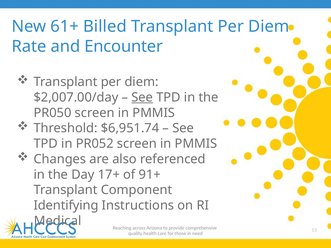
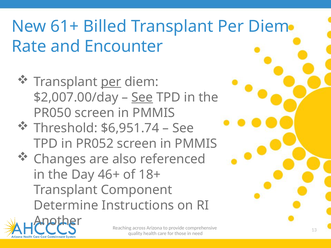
per underline: none -> present (111, 82)
17+: 17+ -> 46+ (109, 175)
91+: 91+ -> 18+ (150, 175)
Identifying: Identifying -> Determine (66, 206)
Medical: Medical -> Another (58, 221)
